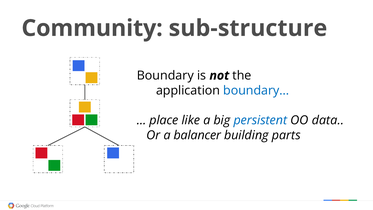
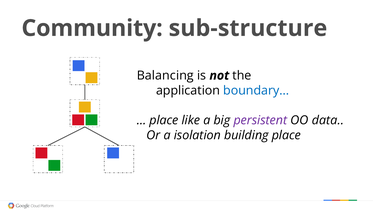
Boundary: Boundary -> Balancing (165, 75)
persistent colour: blue -> purple (260, 120)
balancer: balancer -> isolation (197, 135)
building parts: parts -> place (286, 135)
